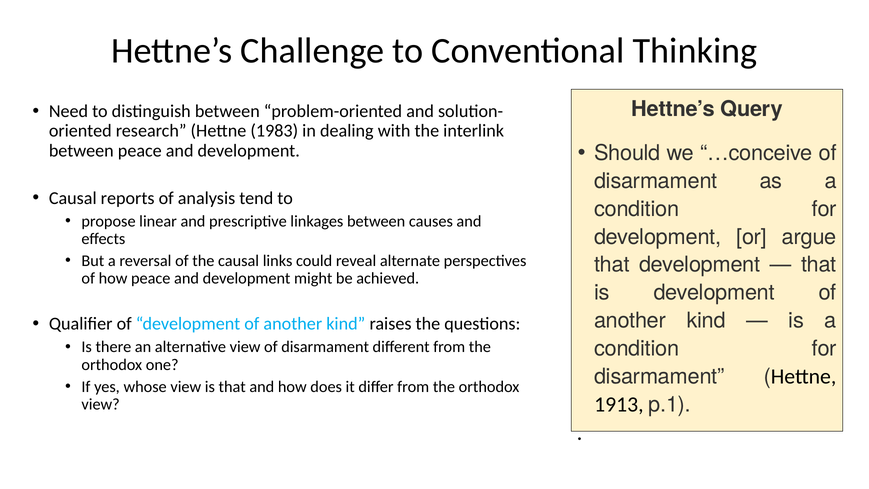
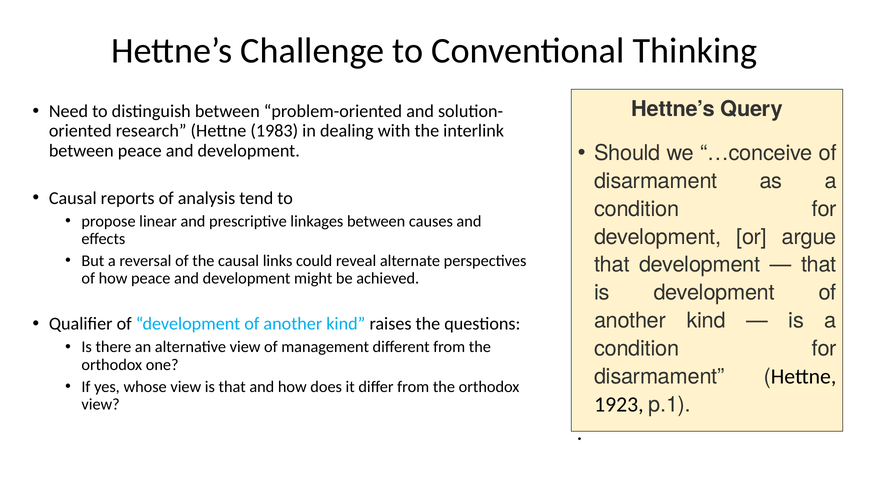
view of disarmament: disarmament -> management (325, 347)
1913: 1913 -> 1923 (619, 404)
